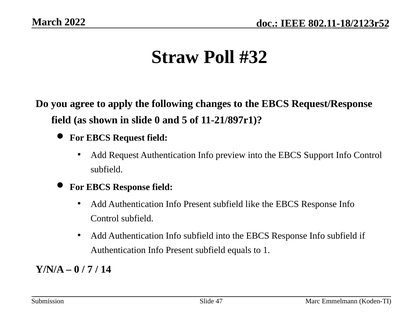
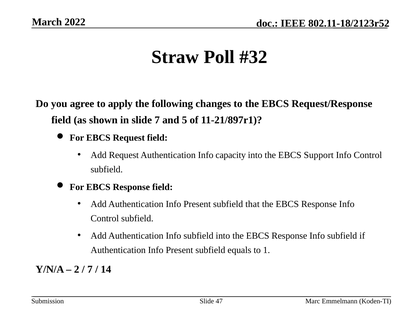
slide 0: 0 -> 7 (157, 120)
preview: preview -> capacity (231, 155)
like: like -> that (252, 204)
0: 0 -> 2 (77, 270)
